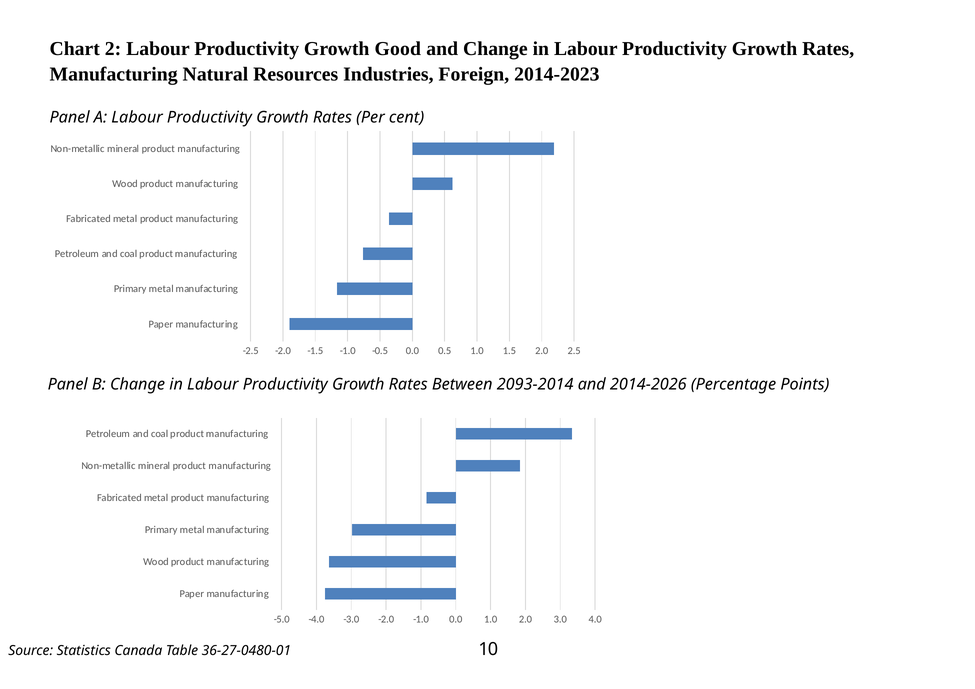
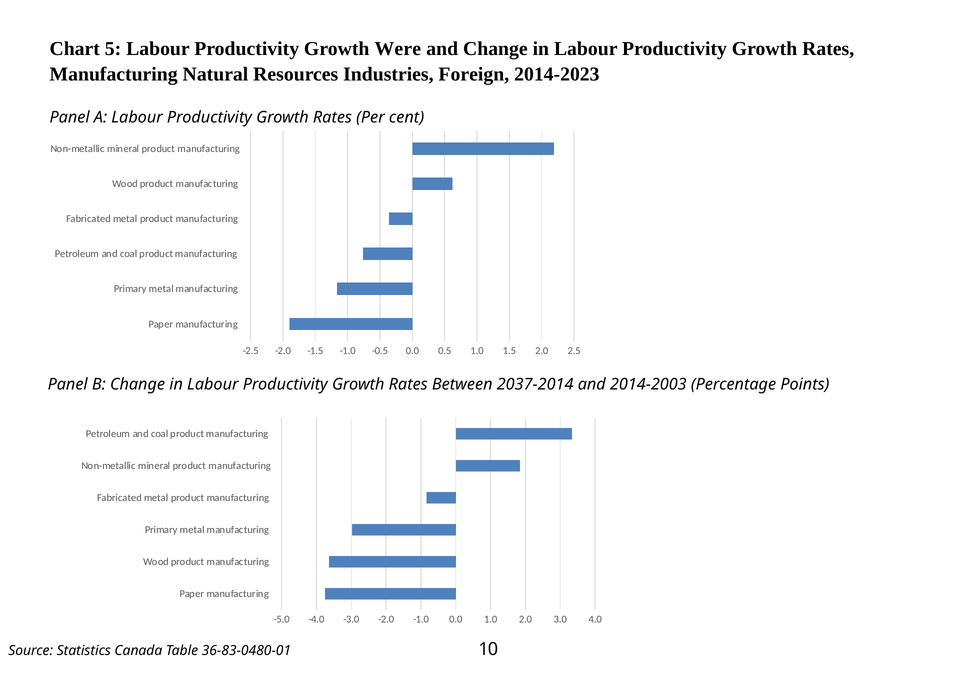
2: 2 -> 5 (113, 49)
Good: Good -> Were (398, 49)
2093-2014: 2093-2014 -> 2037-2014 (535, 384)
2014-2026: 2014-2026 -> 2014-2003 (648, 384)
36-27-0480-01: 36-27-0480-01 -> 36-83-0480-01 (246, 651)
